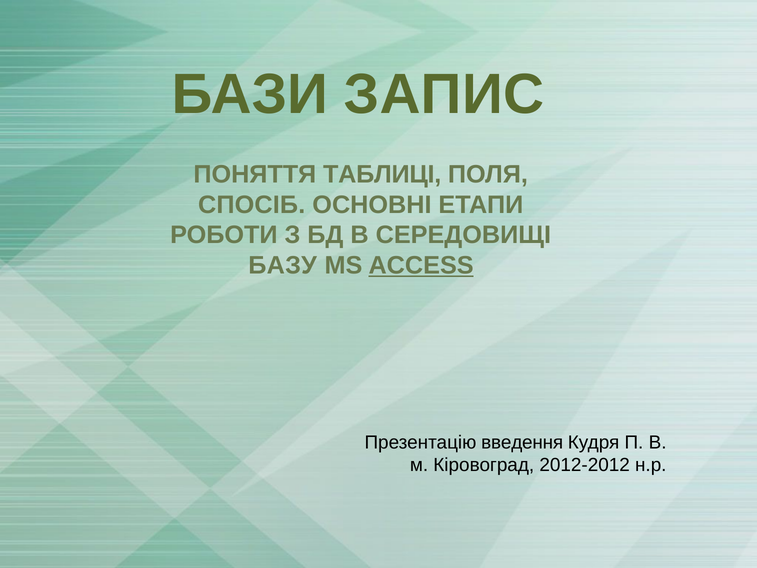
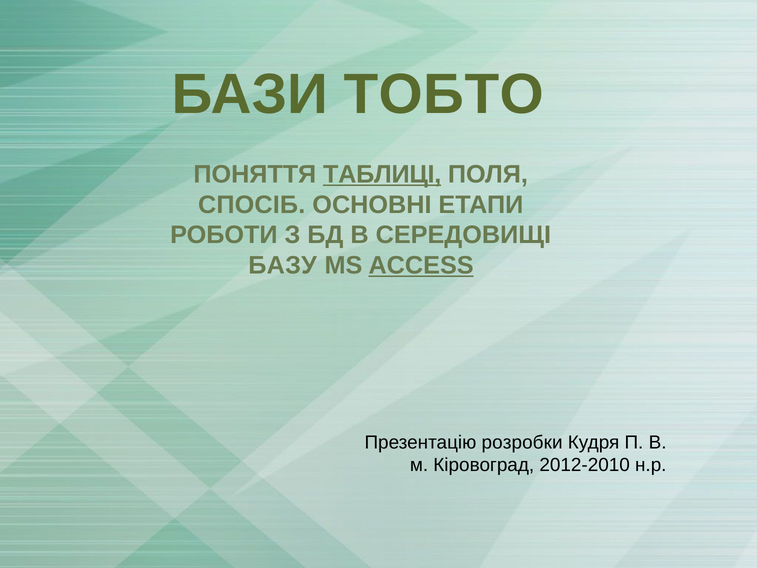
ЗАПИС: ЗАПИС -> ТОБТО (444, 95)
ТАБЛИЦІ underline: none -> present (382, 174)
введення: введення -> розробки (522, 442)
2012-2012: 2012-2012 -> 2012-2010 (585, 465)
